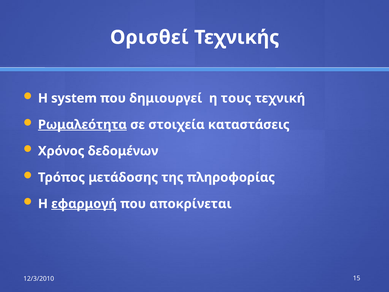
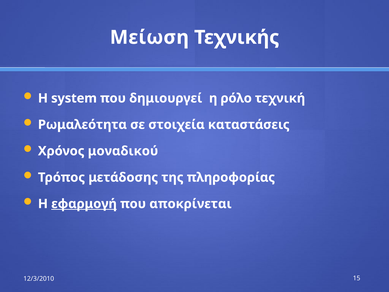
Ορισθεί: Ορισθεί -> Μείωση (149, 37)
τους: τους -> ρόλο (236, 98)
Ρωμαλεότητα underline: present -> none (82, 125)
δεδομένων: δεδομένων -> μοναδικού (123, 151)
